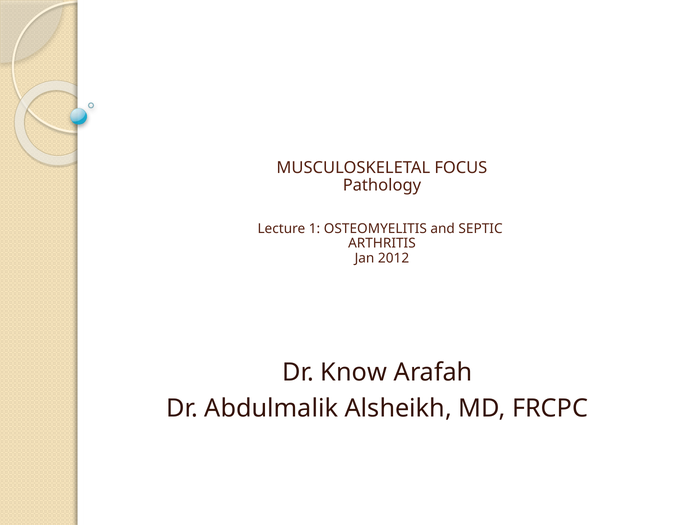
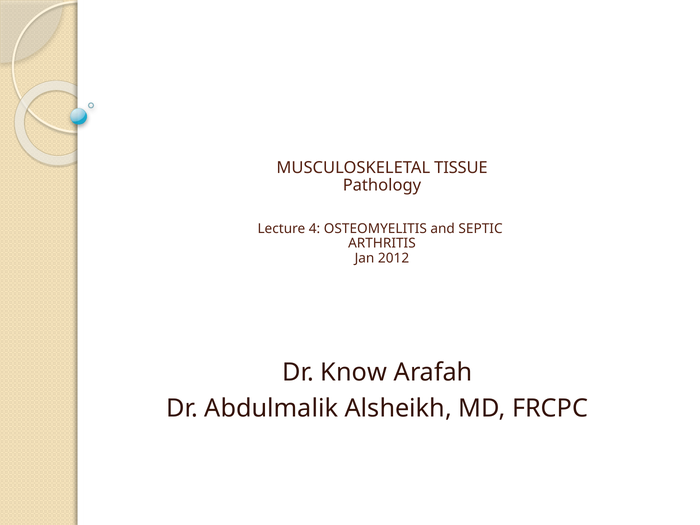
FOCUS: FOCUS -> TISSUE (461, 168)
1: 1 -> 4 (315, 229)
